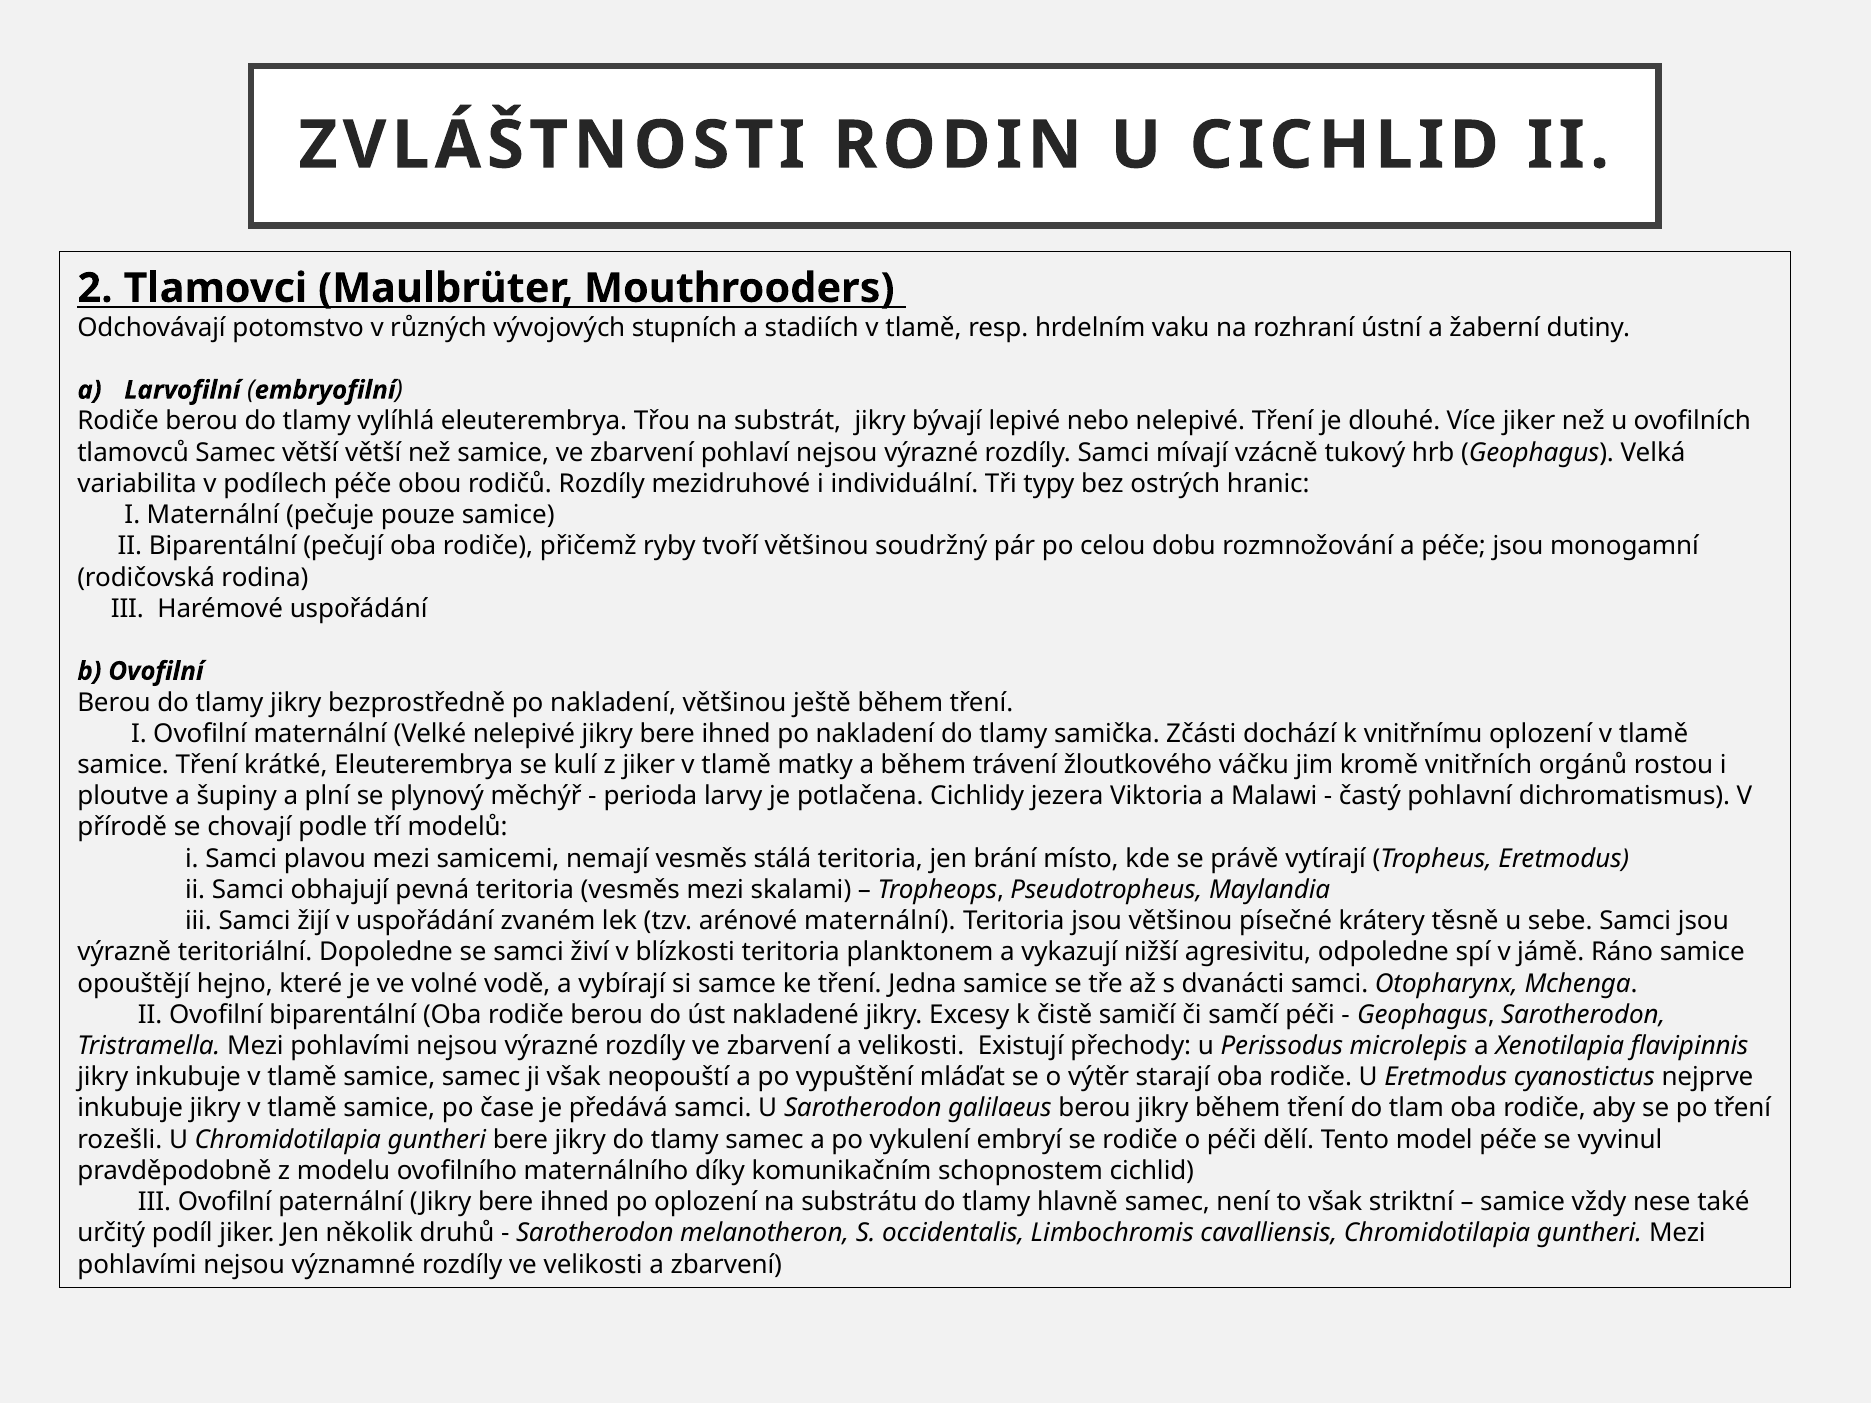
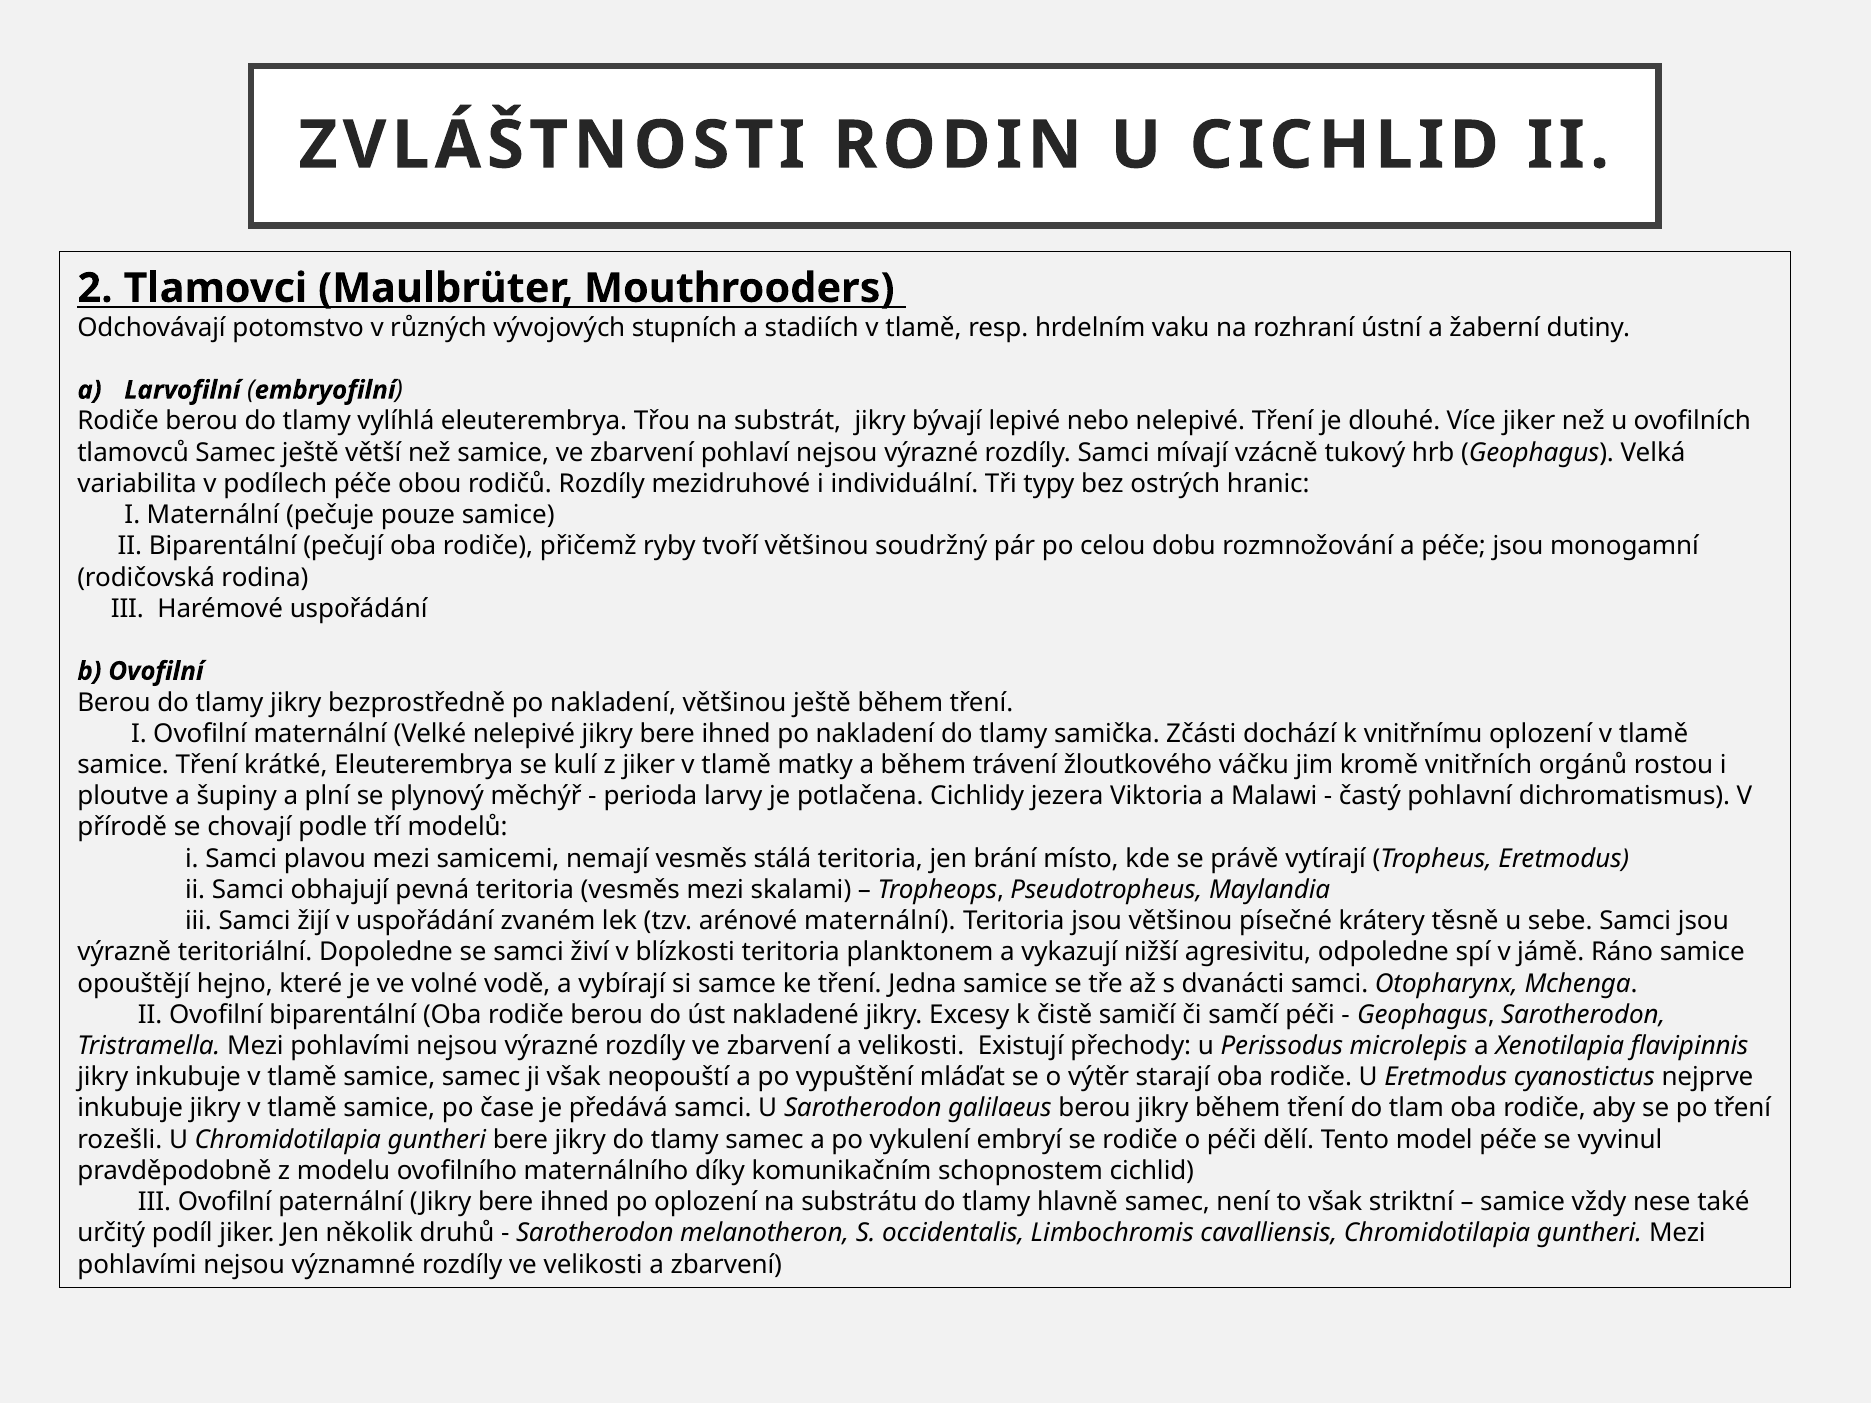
Samec větší: větší -> ještě (310, 453)
